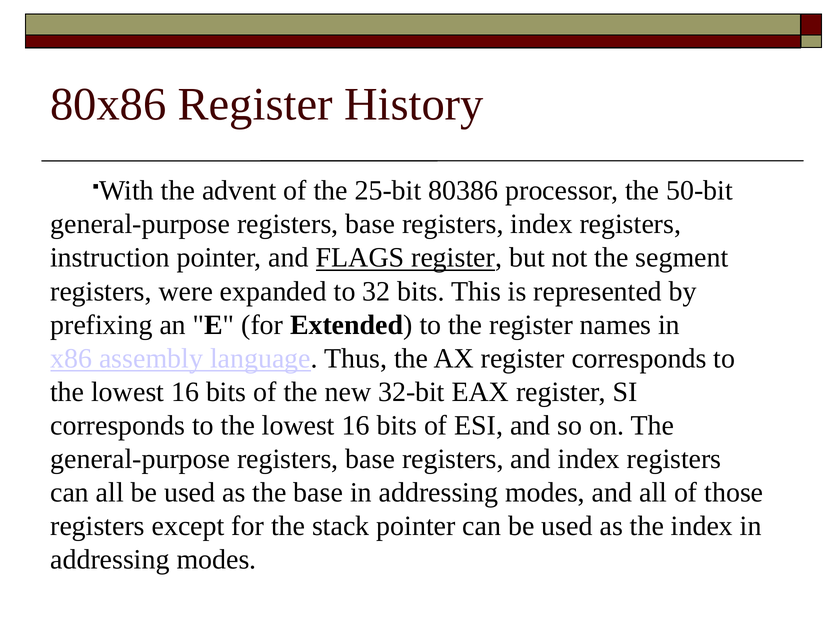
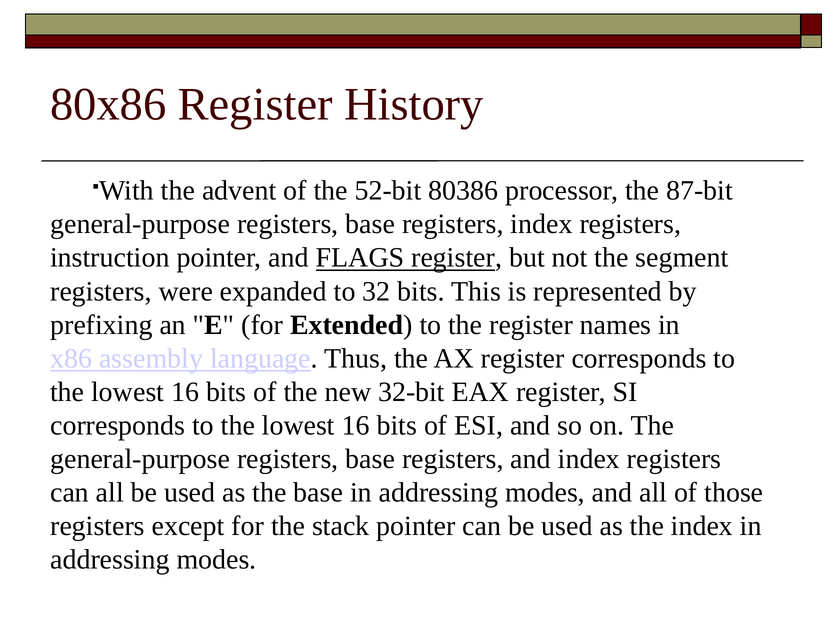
25-bit: 25-bit -> 52-bit (388, 190)
50-bit: 50-bit -> 87-bit (699, 190)
